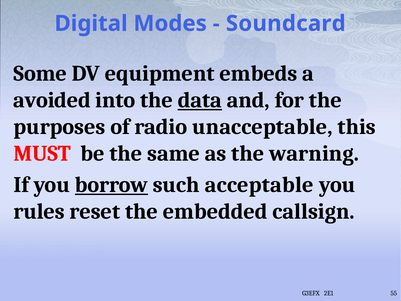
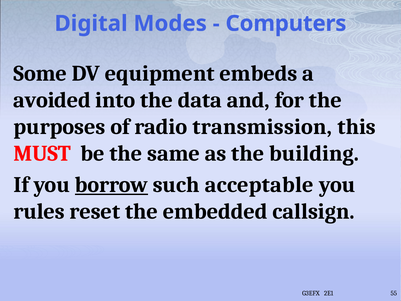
Soundcard: Soundcard -> Computers (286, 23)
data underline: present -> none (200, 100)
unacceptable: unacceptable -> transmission (262, 127)
warning: warning -> building (314, 154)
